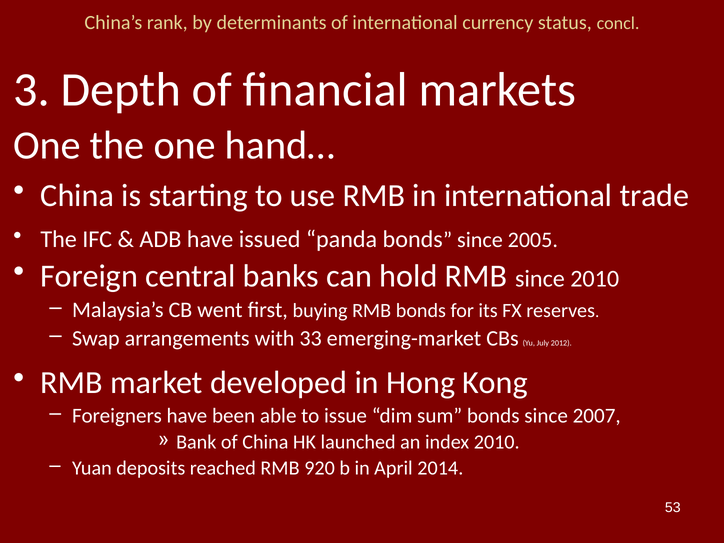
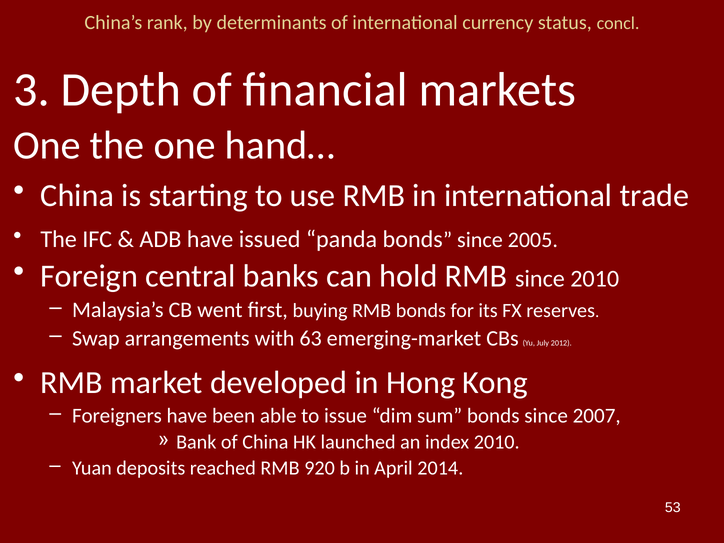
33: 33 -> 63 (311, 338)
